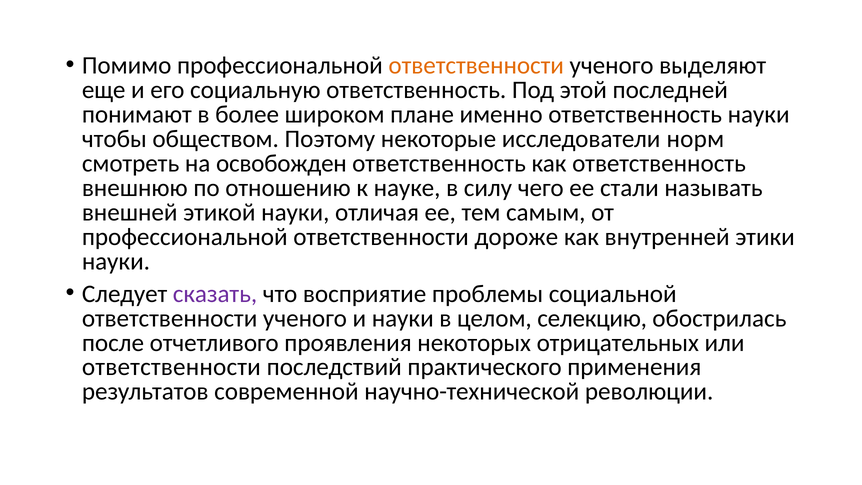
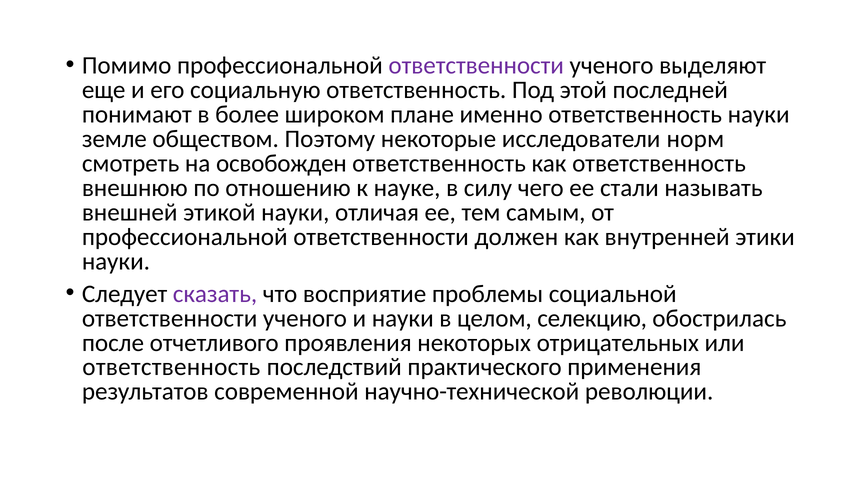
ответственности colour: orange -> purple (476, 65)
чтобы: чтобы -> земле (114, 139)
дороже: дороже -> должен (516, 237)
ответственности: ответственности -> ответственность (171, 367)
